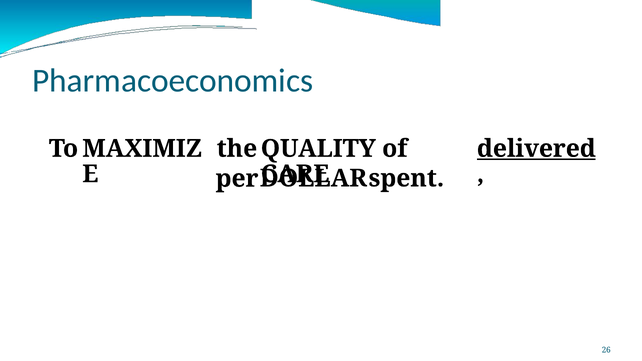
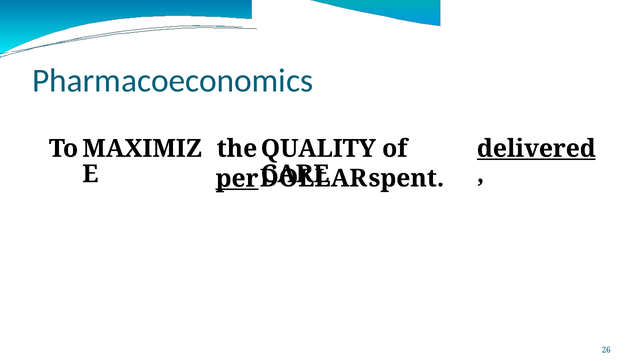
per underline: none -> present (237, 179)
